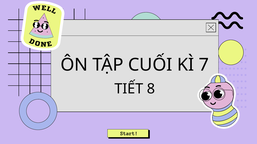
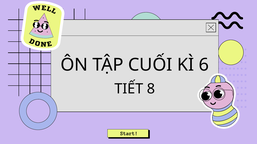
7: 7 -> 6 (204, 65)
